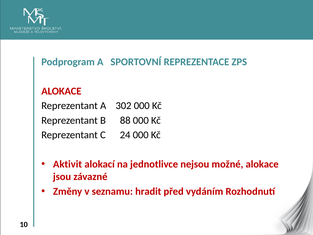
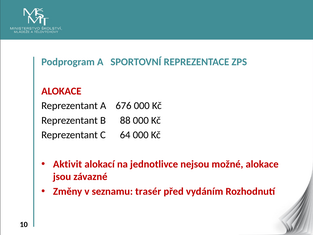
302: 302 -> 676 (123, 106)
24: 24 -> 64 (125, 135)
hradit: hradit -> trasér (148, 191)
